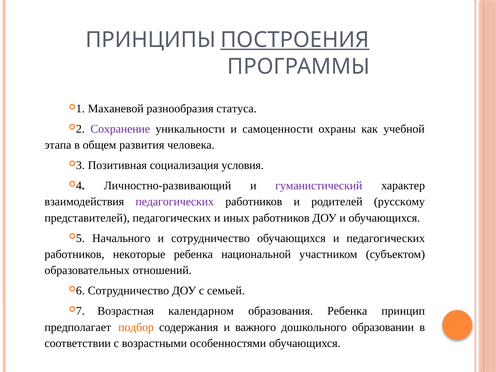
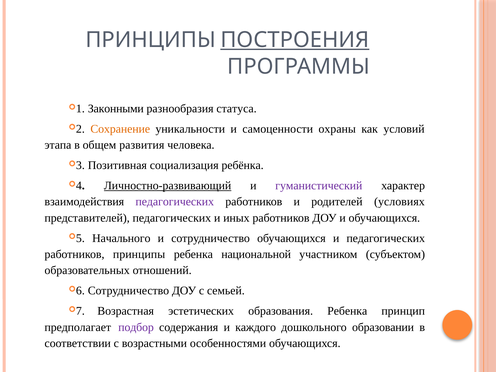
Маханевой: Маханевой -> Законными (116, 109)
Сохранение colour: purple -> orange (120, 129)
учебной: учебной -> условий (404, 129)
условия: условия -> ребёнка (243, 165)
Личностно-развивающий underline: none -> present (168, 186)
русскому: русскому -> условиях (399, 202)
работников некоторые: некоторые -> принципы (139, 254)
календарном: календарном -> эстетических (201, 311)
подбор colour: orange -> purple (136, 327)
важного: важного -> каждого (256, 327)
